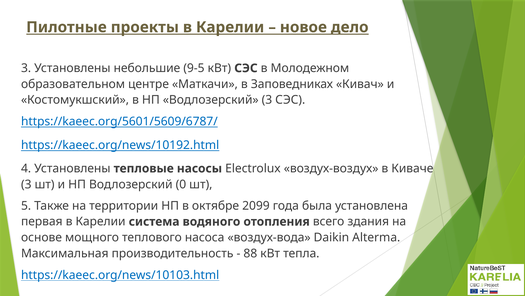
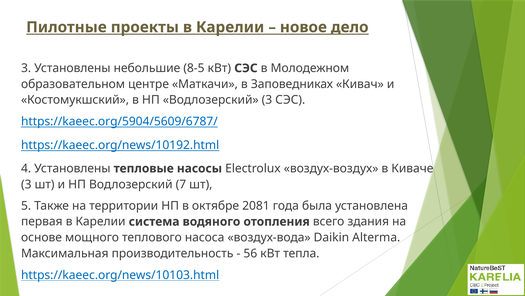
9-5: 9-5 -> 8-5 (194, 68)
https://kaeec.org/5601/5609/6787/: https://kaeec.org/5601/5609/6787/ -> https://kaeec.org/5904/5609/6787/ (119, 121)
0: 0 -> 7 (181, 184)
2099: 2099 -> 2081 (256, 205)
88: 88 -> 56 (250, 253)
